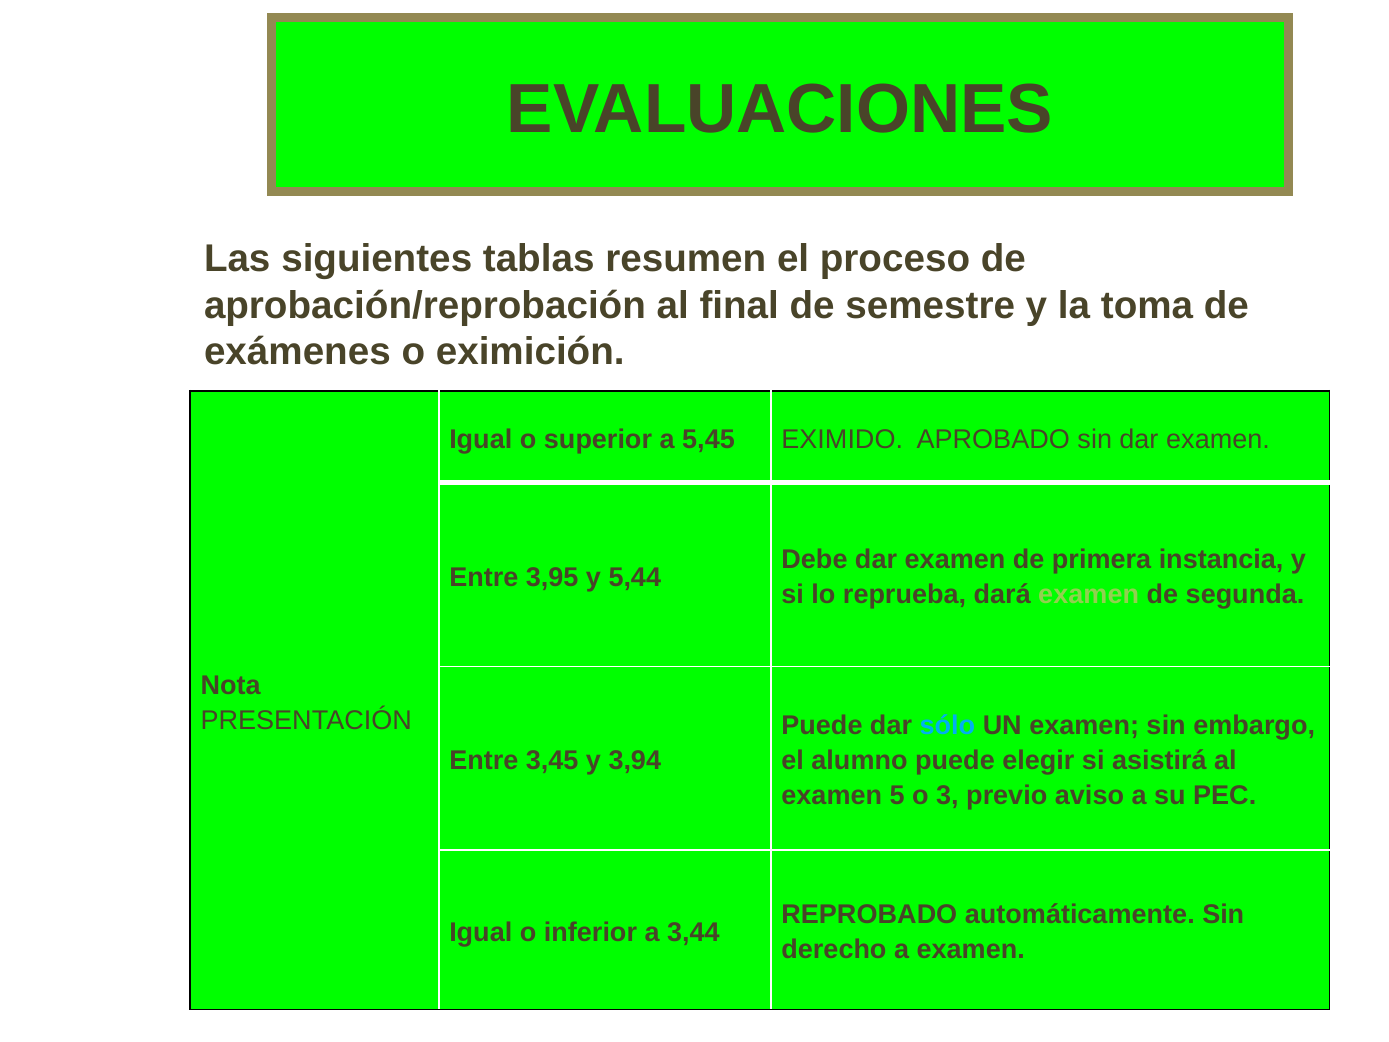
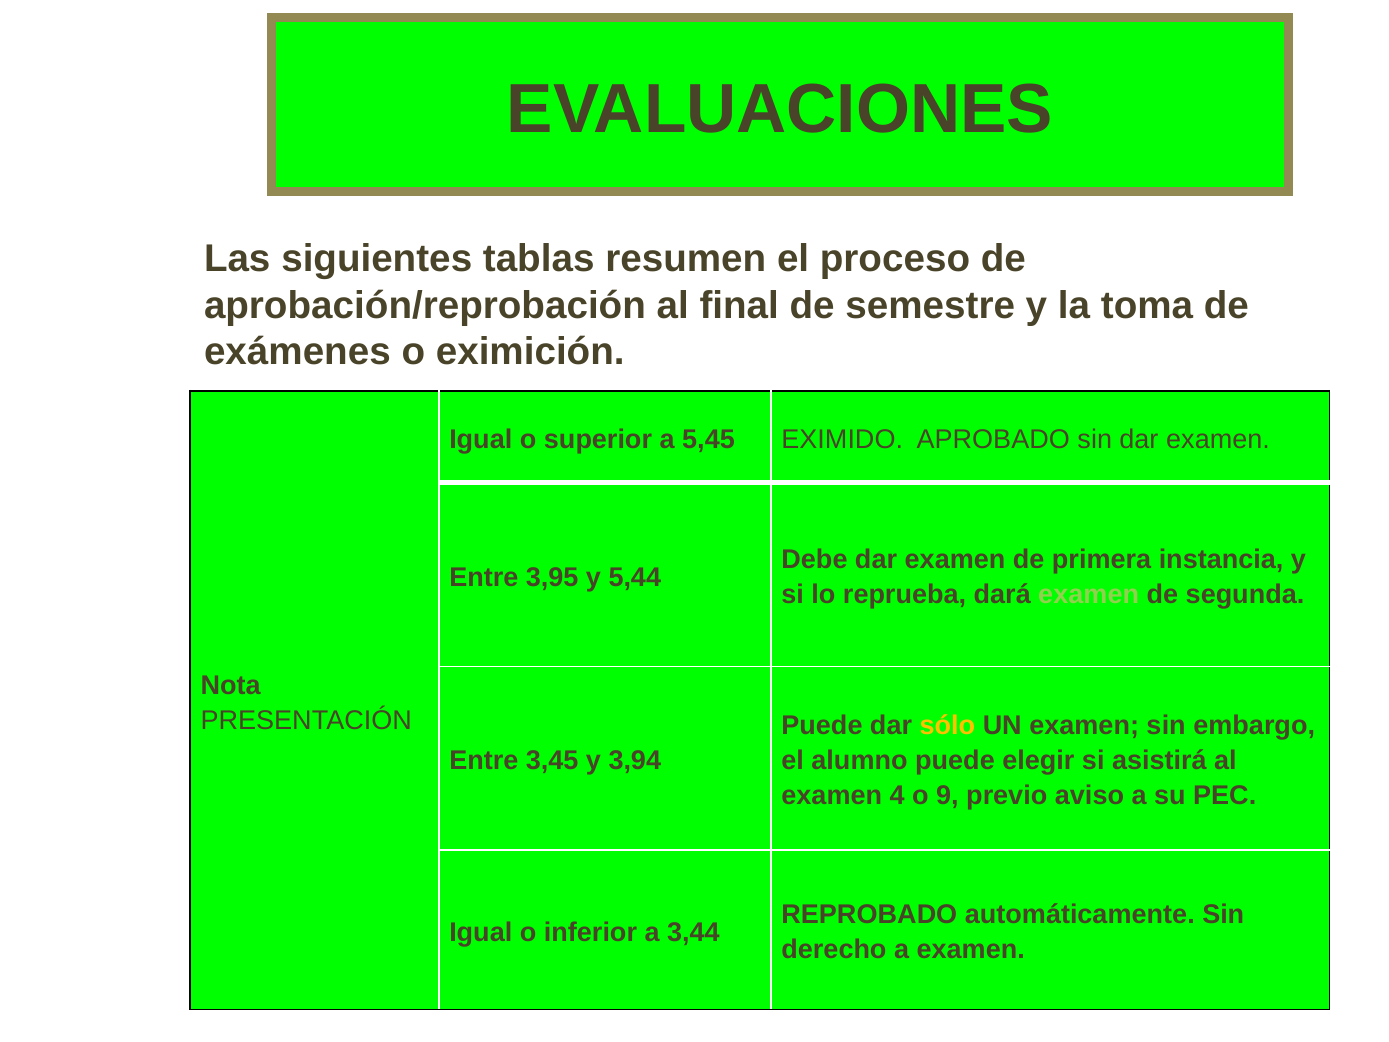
sólo colour: light blue -> yellow (947, 726)
5: 5 -> 4 (897, 796)
3: 3 -> 9 (947, 796)
